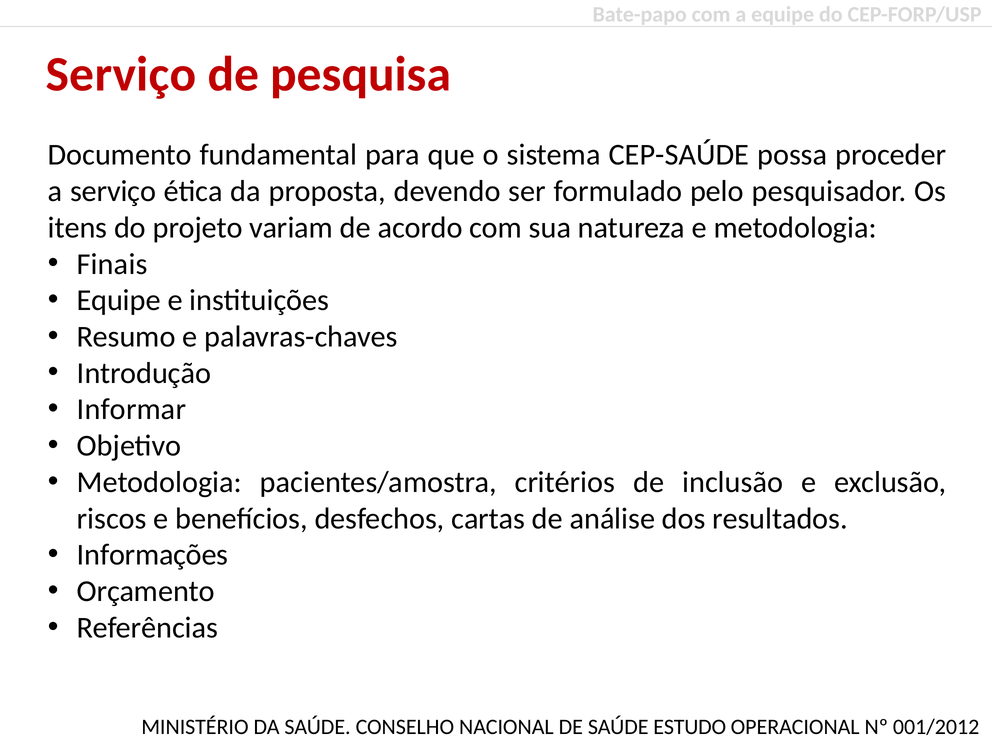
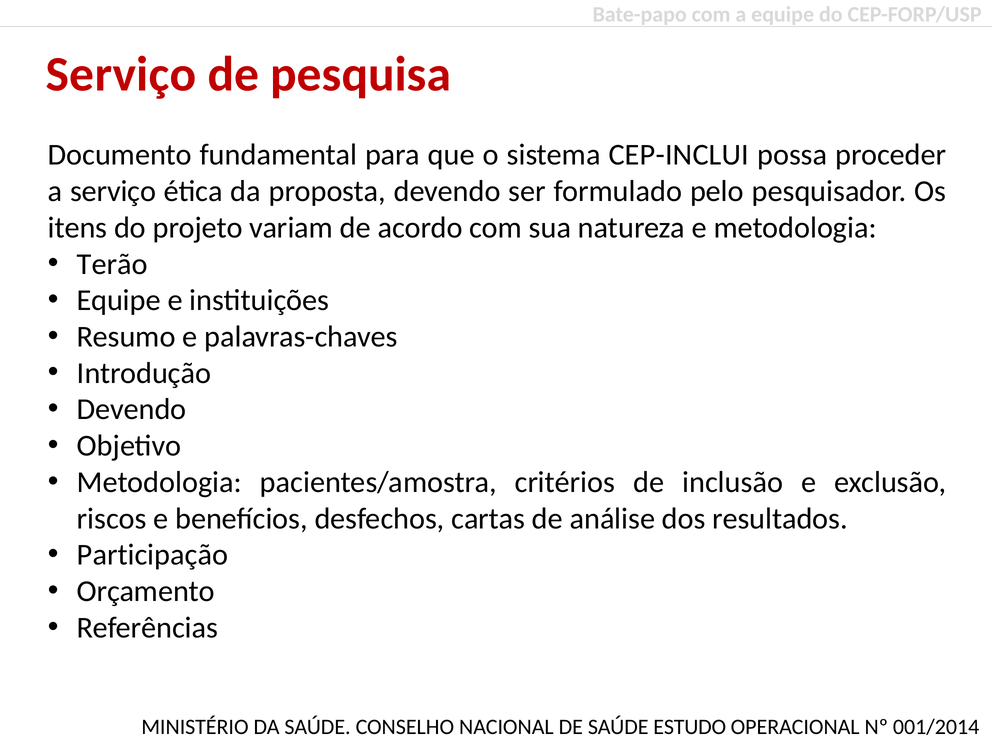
CEP-SAÚDE: CEP-SAÚDE -> CEP-INCLUI (679, 155)
Finais: Finais -> Terão (112, 264)
Informar: Informar -> Devendo (132, 409)
Informações: Informações -> Participação (153, 555)
001/2012: 001/2012 -> 001/2014 (936, 727)
